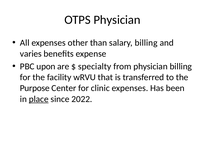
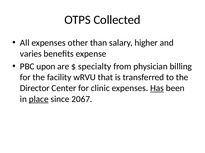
OTPS Physician: Physician -> Collected (117, 20)
salary billing: billing -> higher (146, 43)
Purpose: Purpose -> Director (35, 89)
Has underline: none -> present (157, 89)
2022: 2022 -> 2067 (82, 100)
